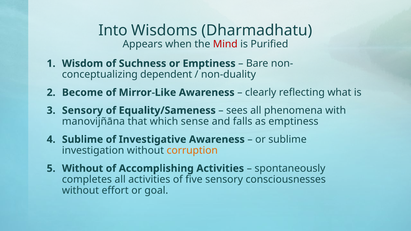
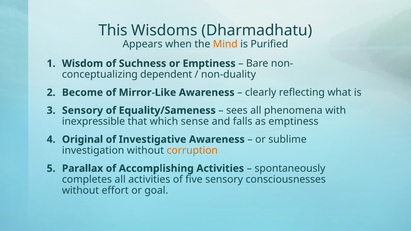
Into: Into -> This (113, 30)
Mind colour: red -> orange (225, 44)
manovijñāna: manovijñāna -> inexpressible (93, 122)
Sublime: Sublime -> Original (83, 140)
Without: Without -> Parallax (83, 169)
